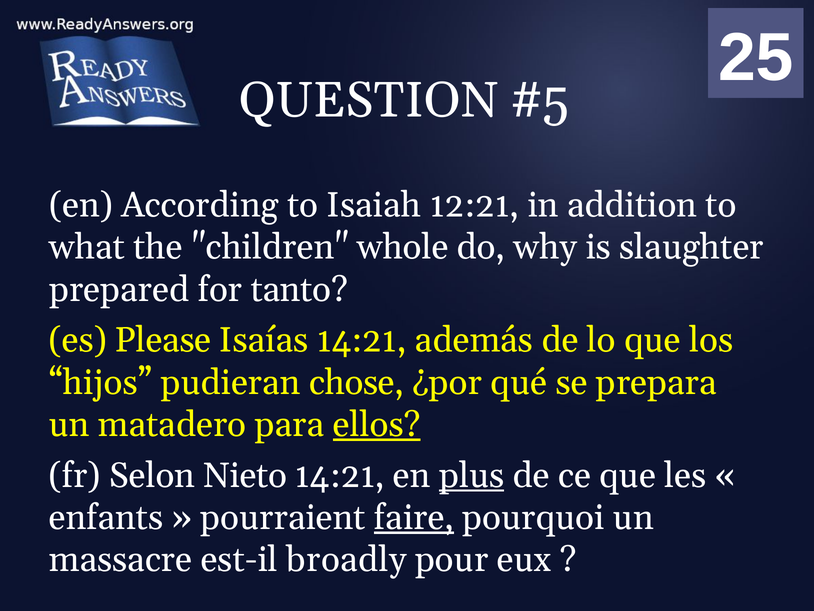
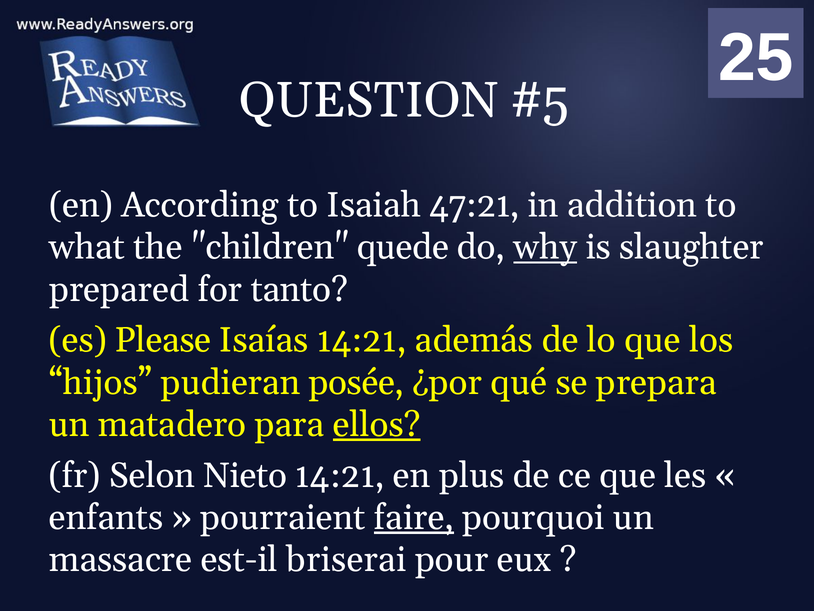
12:21: 12:21 -> 47:21 (475, 205)
whole: whole -> quede (403, 247)
why underline: none -> present (545, 247)
chose: chose -> posée (357, 382)
plus underline: present -> none (472, 475)
broadly: broadly -> briserai (346, 559)
